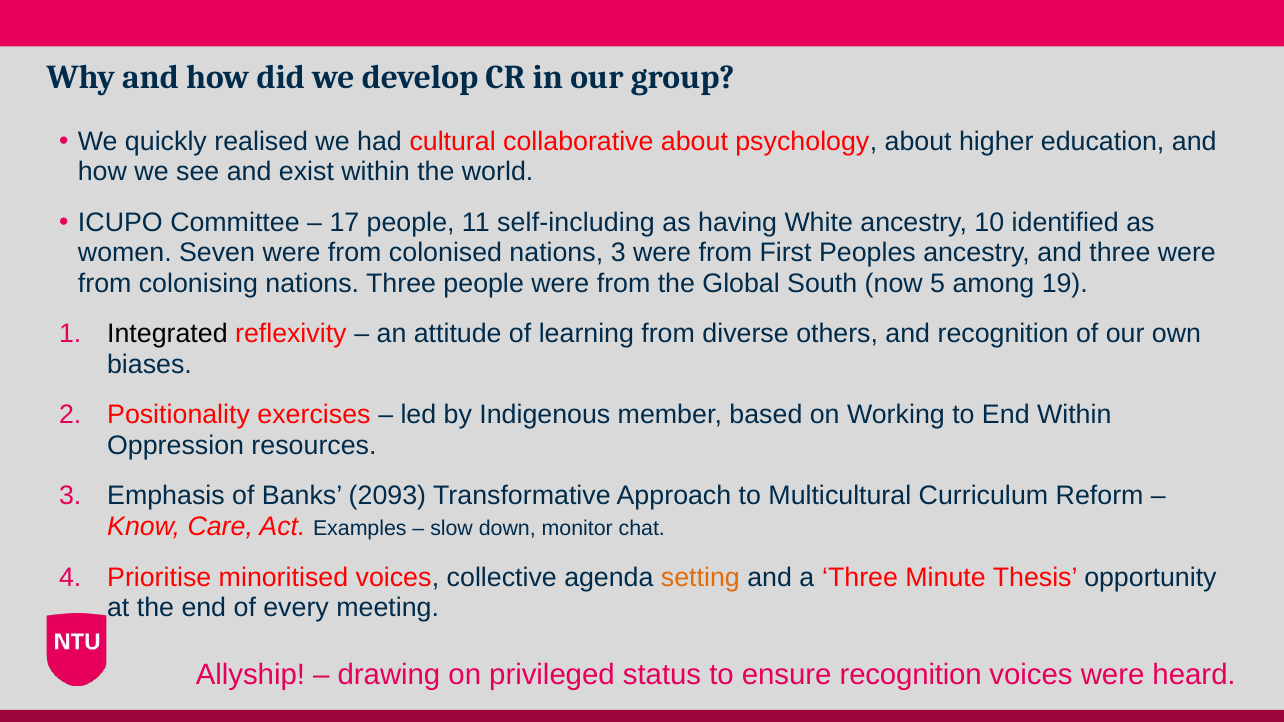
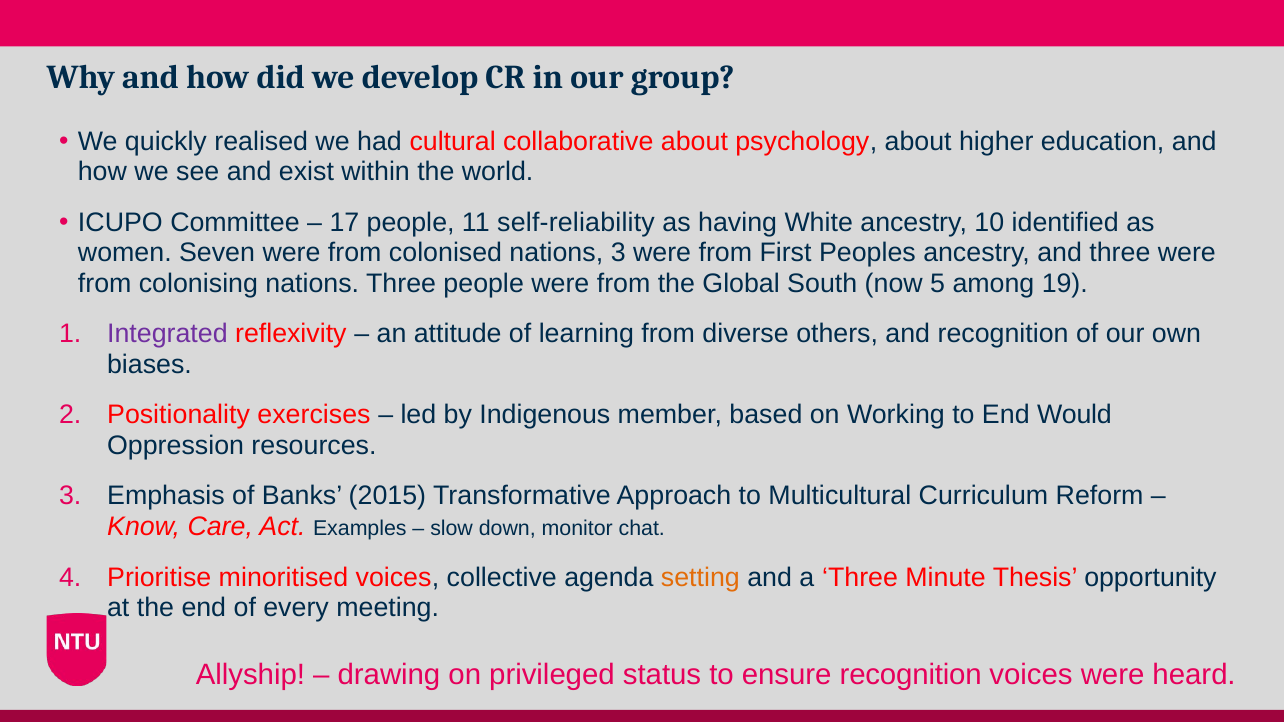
self-including: self-including -> self-reliability (576, 223)
Integrated colour: black -> purple (167, 334)
End Within: Within -> Would (1074, 415)
2093: 2093 -> 2015 (387, 496)
